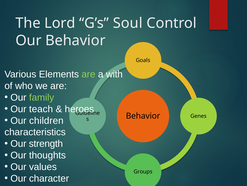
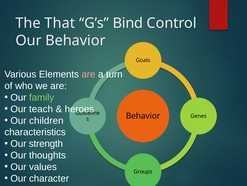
Lord: Lord -> That (60, 23)
Soul: Soul -> Bind (128, 23)
are colour: light green -> pink (88, 74)
with: with -> turn (114, 74)
